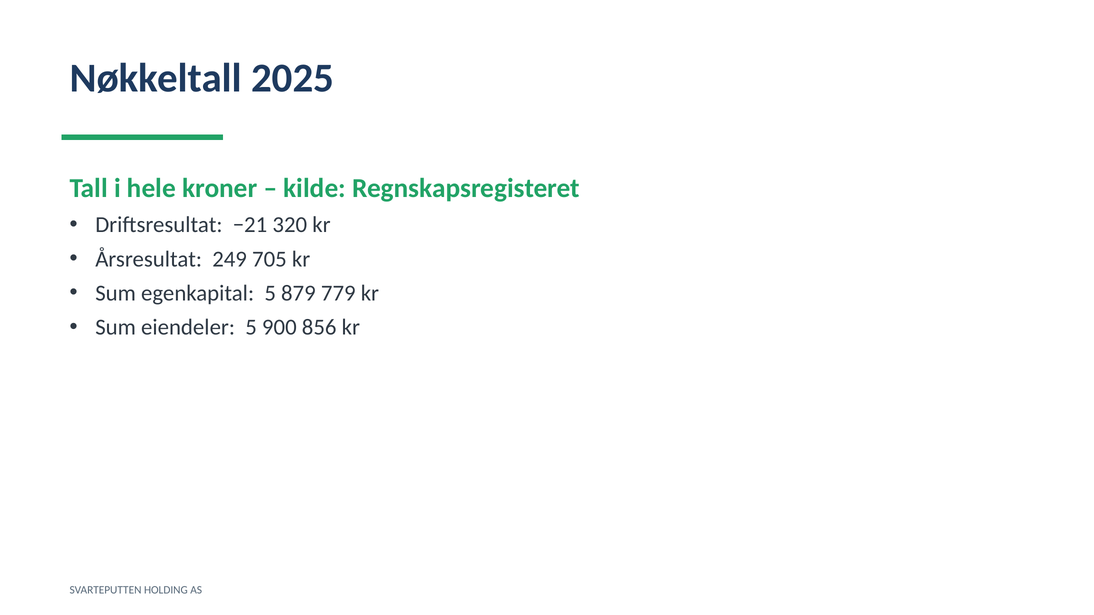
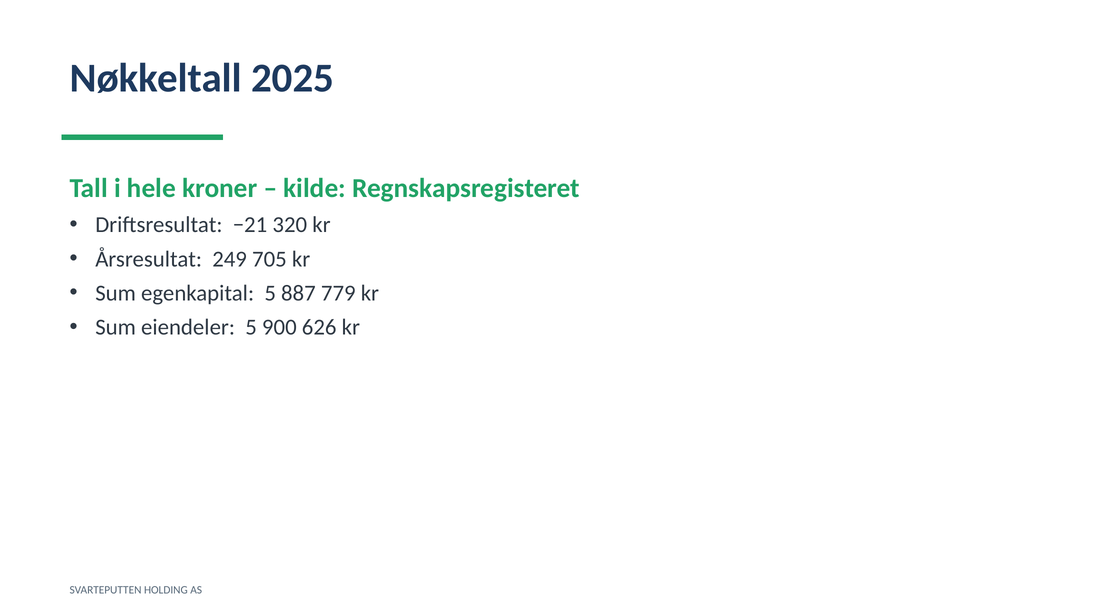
879: 879 -> 887 (298, 293)
856: 856 -> 626 (319, 328)
